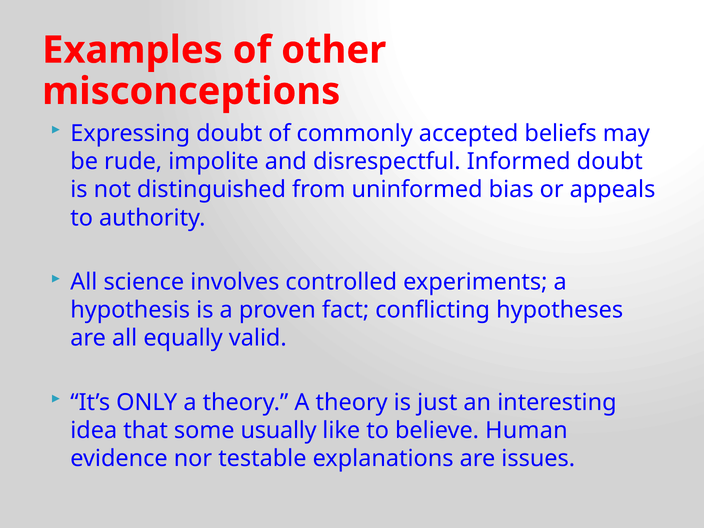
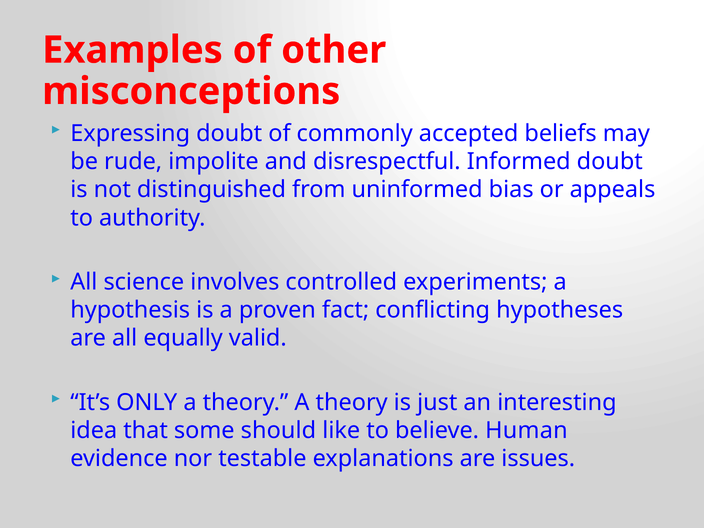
usually: usually -> should (278, 431)
